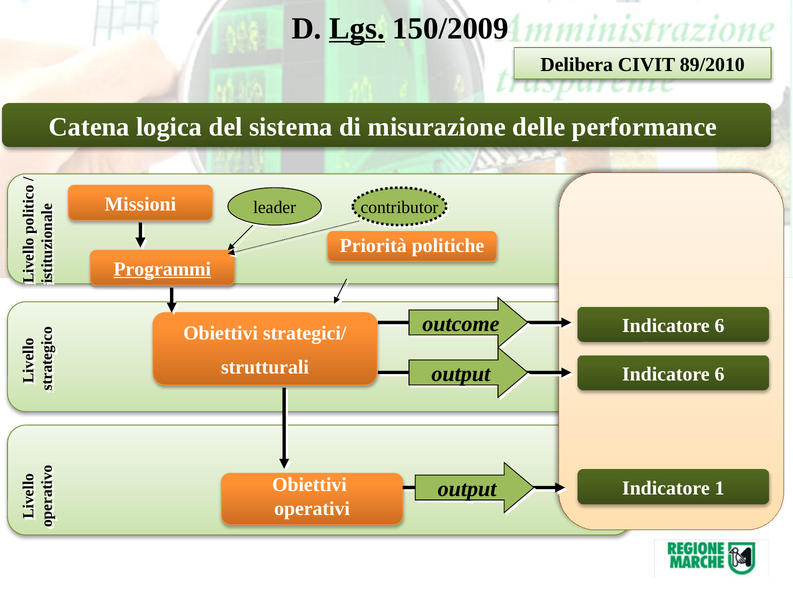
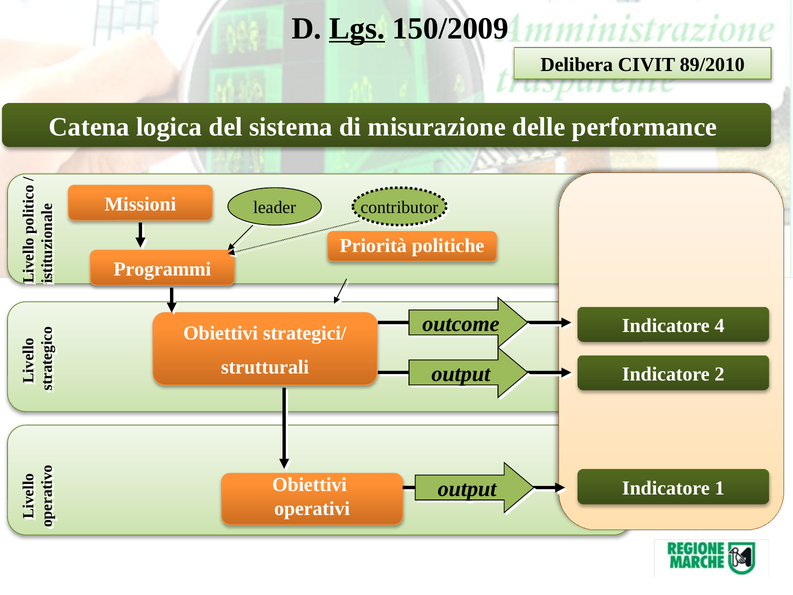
Programmi underline: present -> none (162, 269)
6: 6 -> 4 (720, 326)
6: 6 -> 2 (720, 374)
